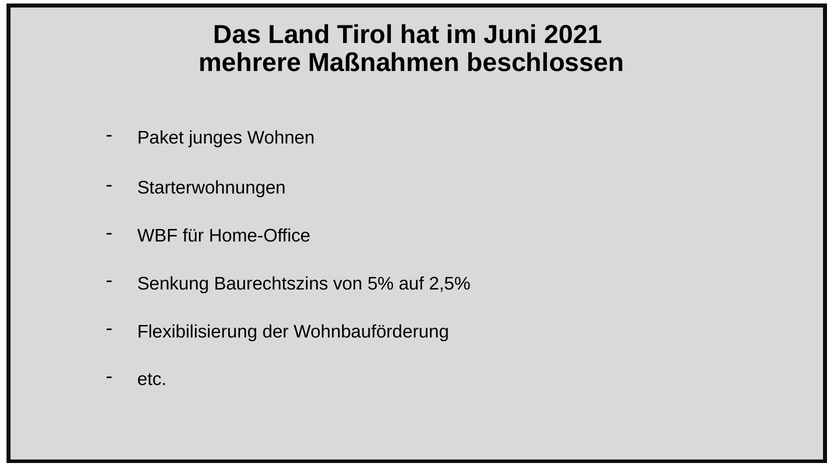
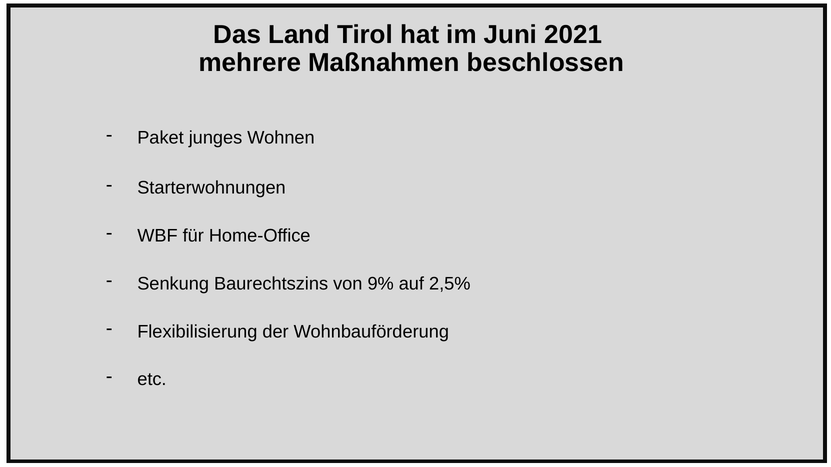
5%: 5% -> 9% (381, 284)
